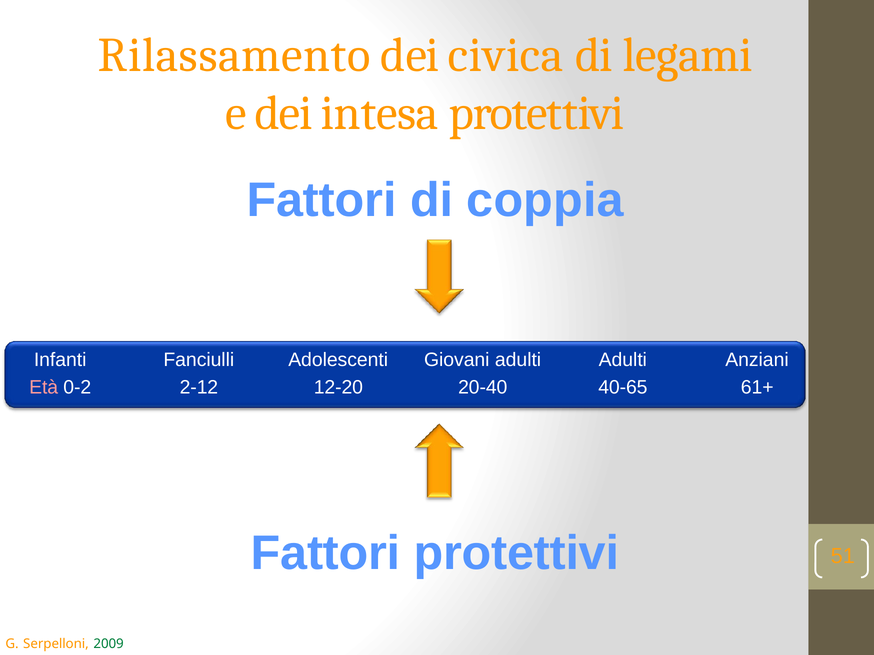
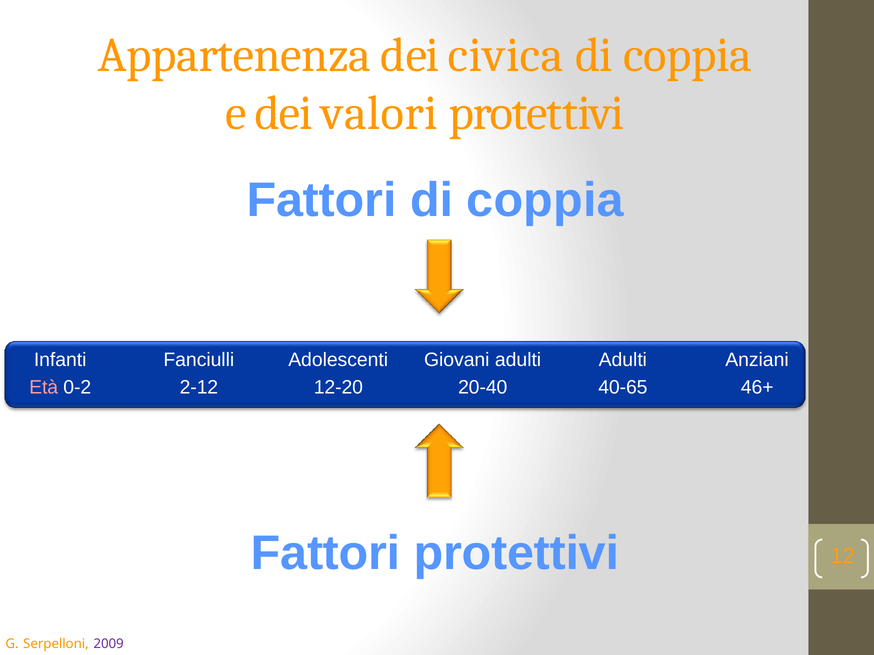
Rilassamento: Rilassamento -> Appartenenza (235, 55)
legami: legami -> coppia (688, 55)
intesa: intesa -> valori (379, 113)
61+: 61+ -> 46+ (757, 387)
51: 51 -> 12 (843, 557)
2009 colour: green -> purple (109, 644)
